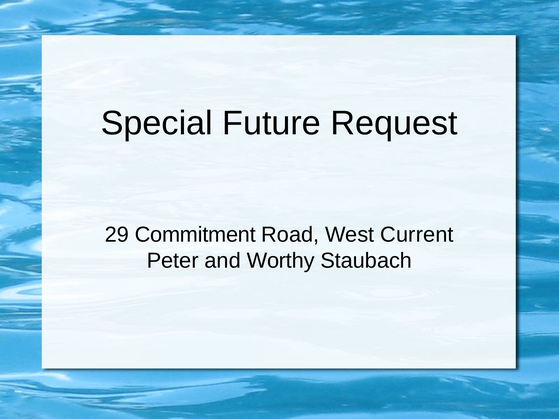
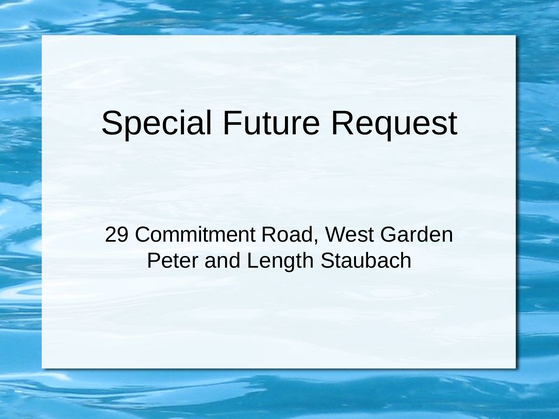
Current: Current -> Garden (417, 235)
Worthy: Worthy -> Length (280, 261)
